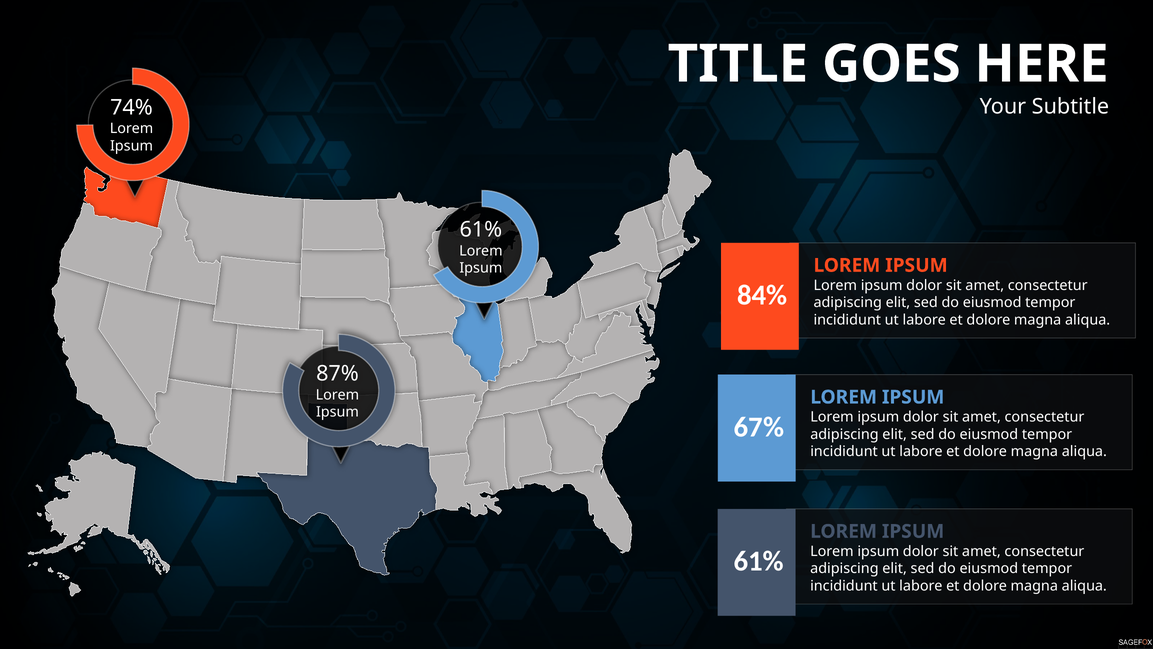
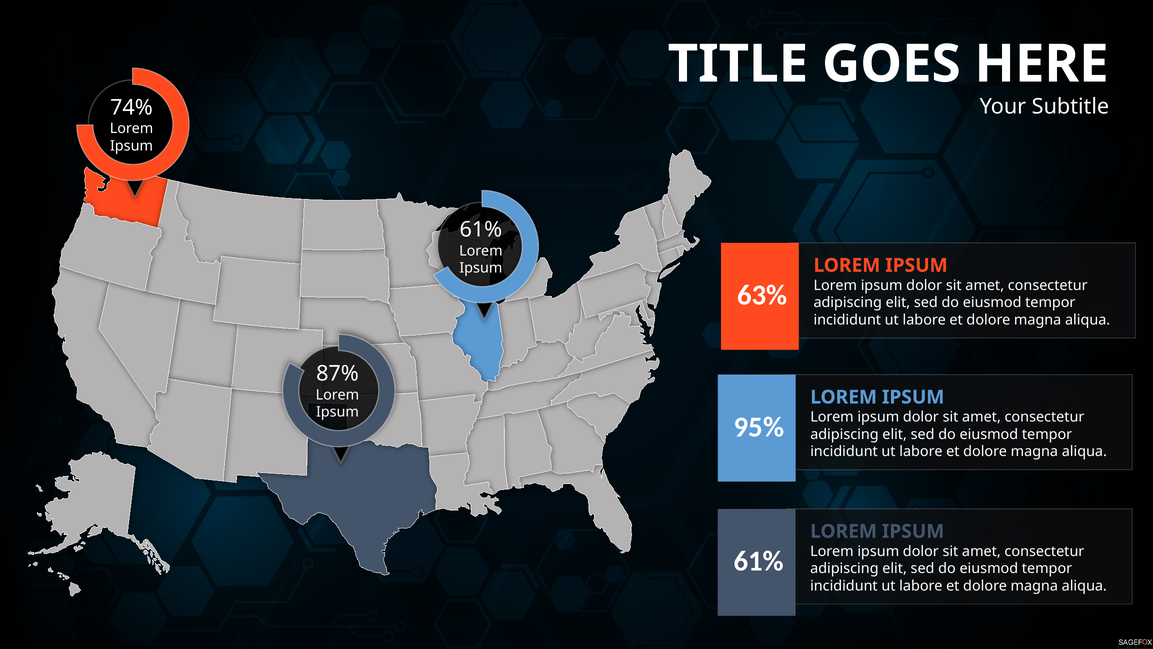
84%: 84% -> 63% (762, 295)
67%: 67% -> 95% (759, 427)
